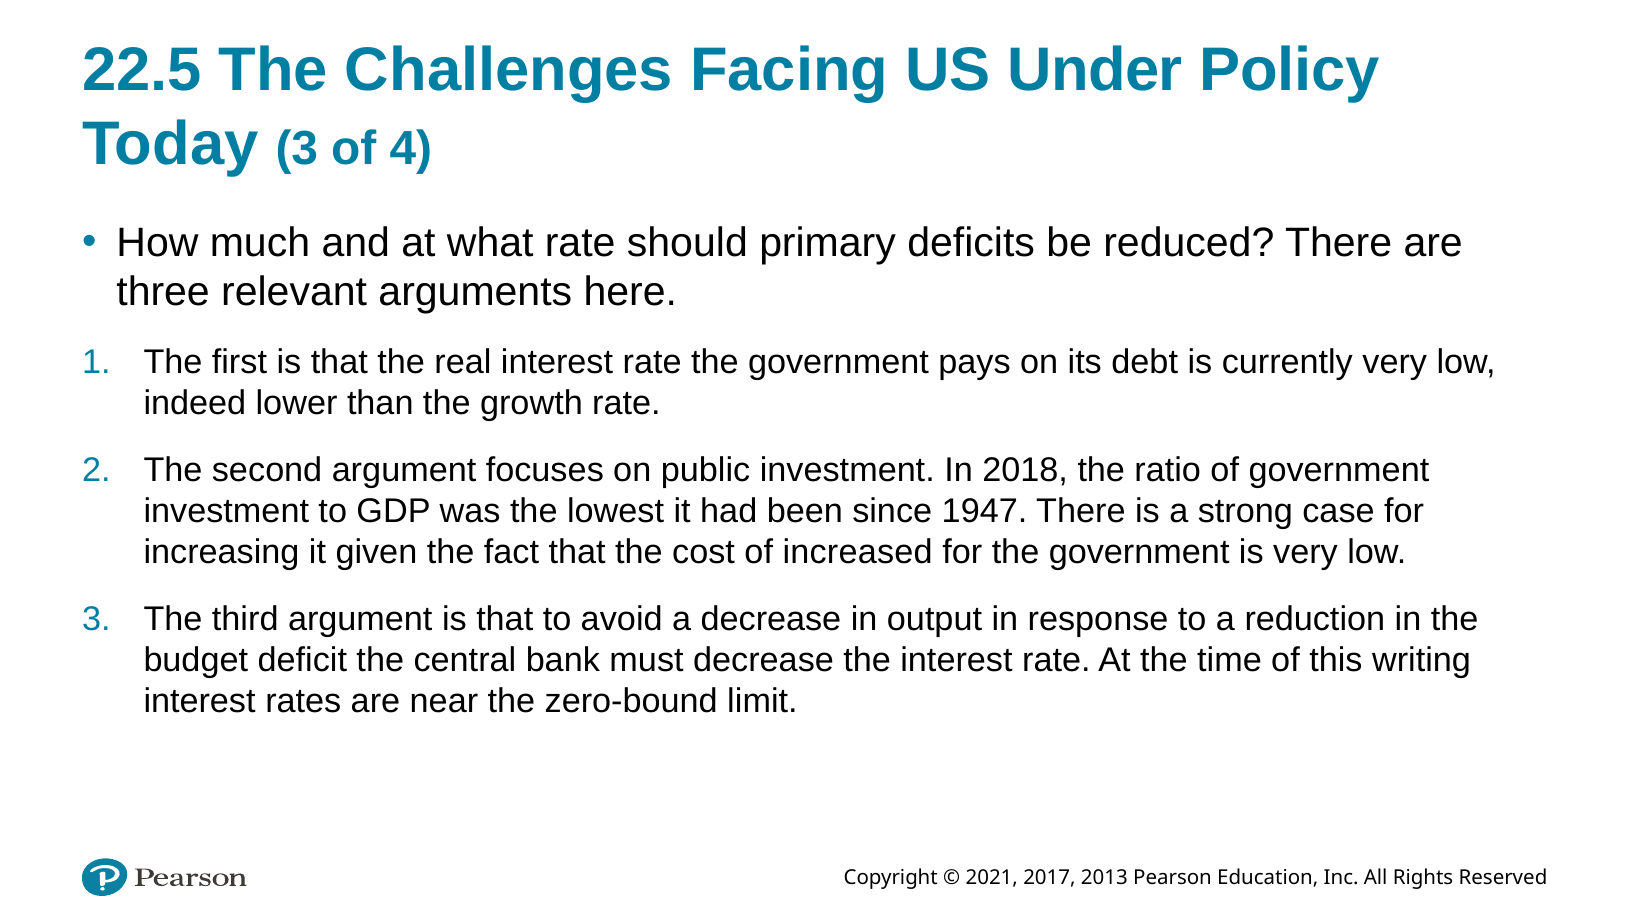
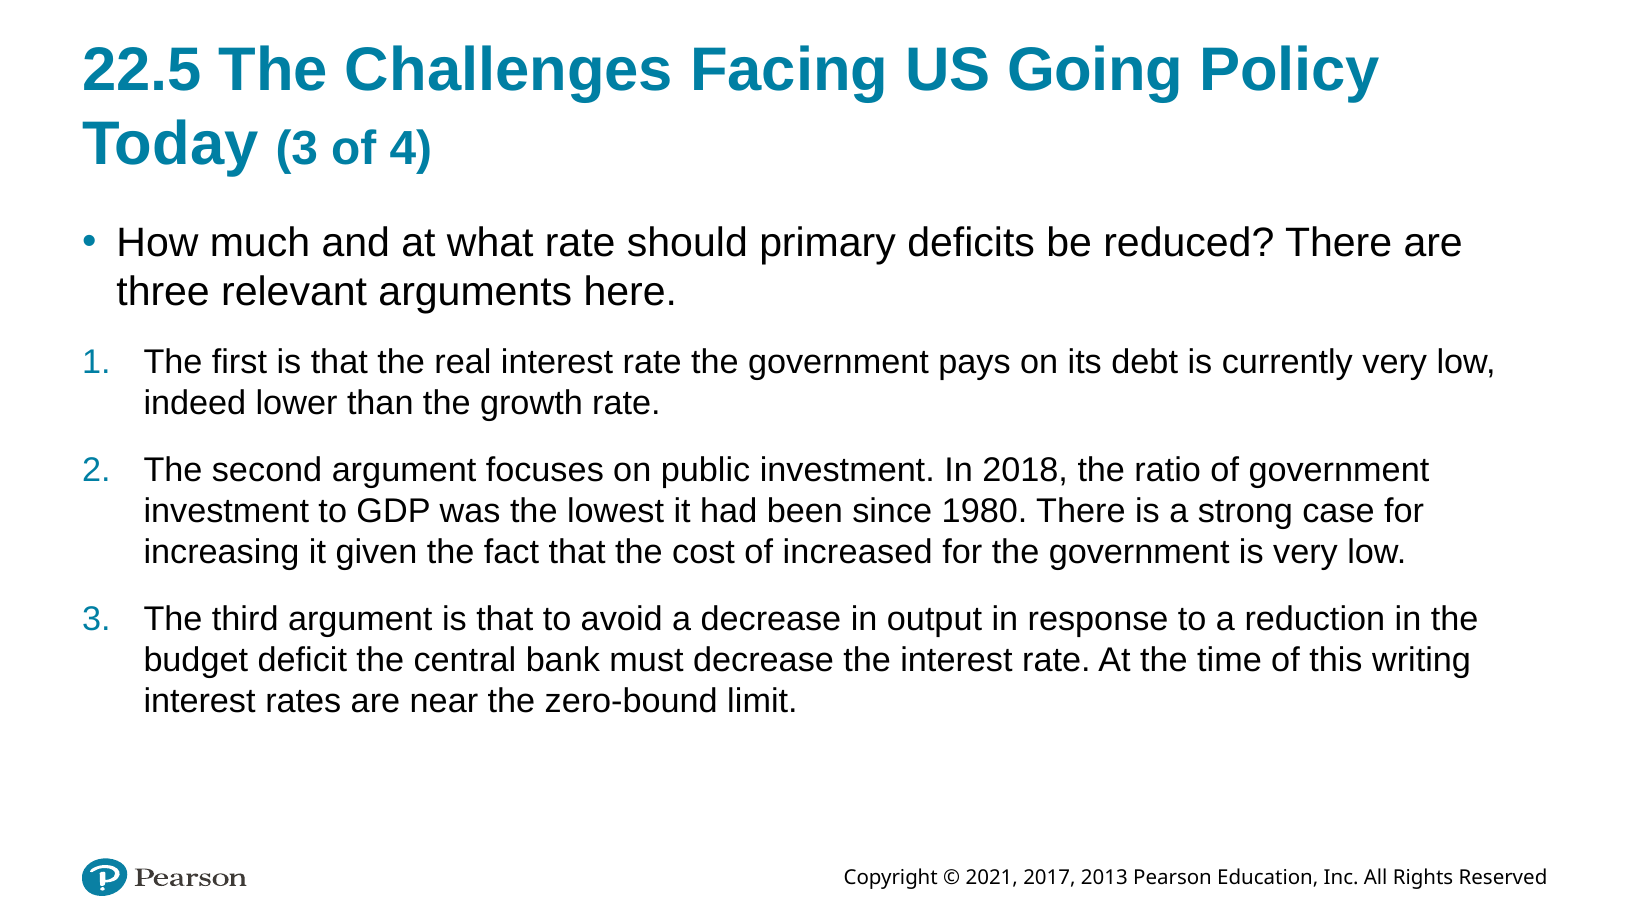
Under: Under -> Going (1095, 70)
1947: 1947 -> 1980 (985, 511)
